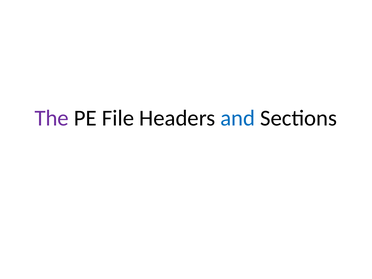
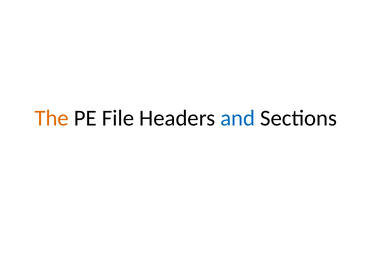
The colour: purple -> orange (52, 118)
